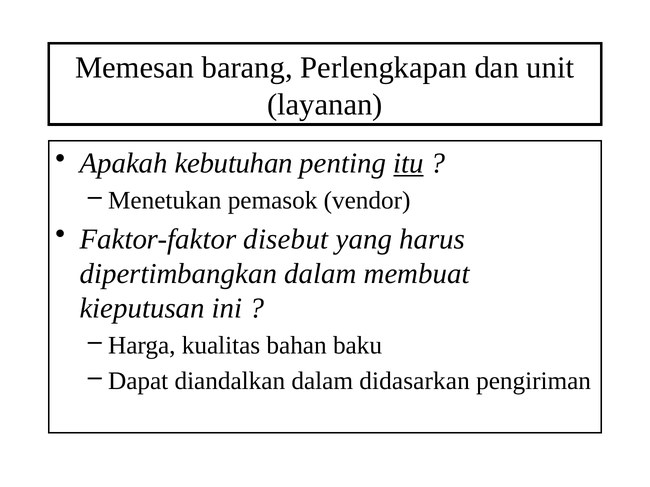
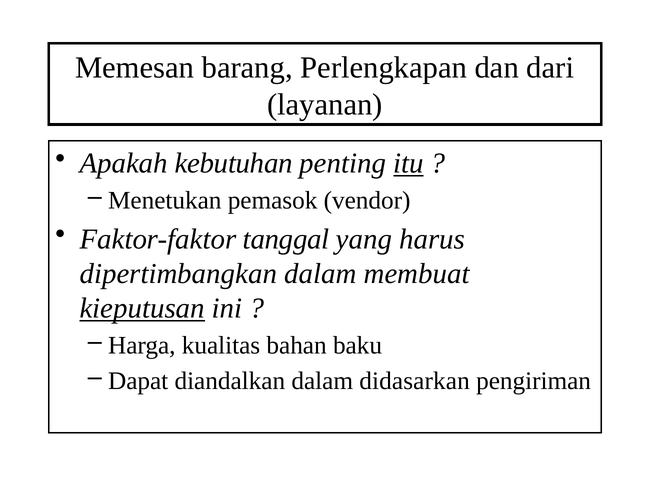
unit: unit -> dari (550, 68)
disebut: disebut -> tanggal (286, 239)
kieputusan underline: none -> present (142, 309)
